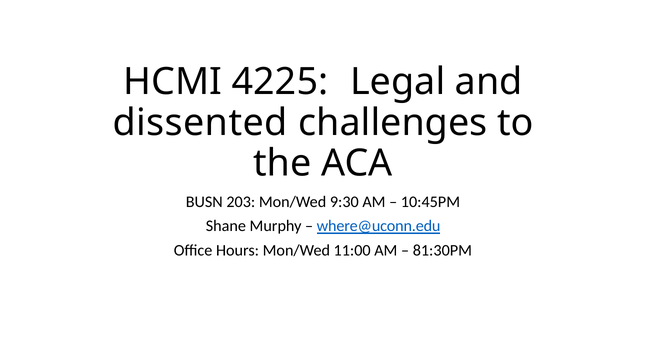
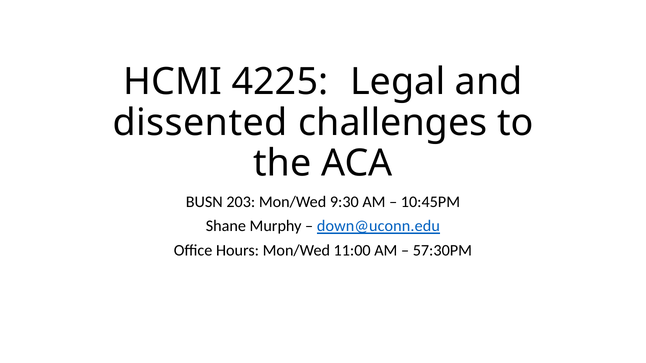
where@uconn.edu: where@uconn.edu -> down@uconn.edu (378, 226)
81:30PM: 81:30PM -> 57:30PM (442, 251)
